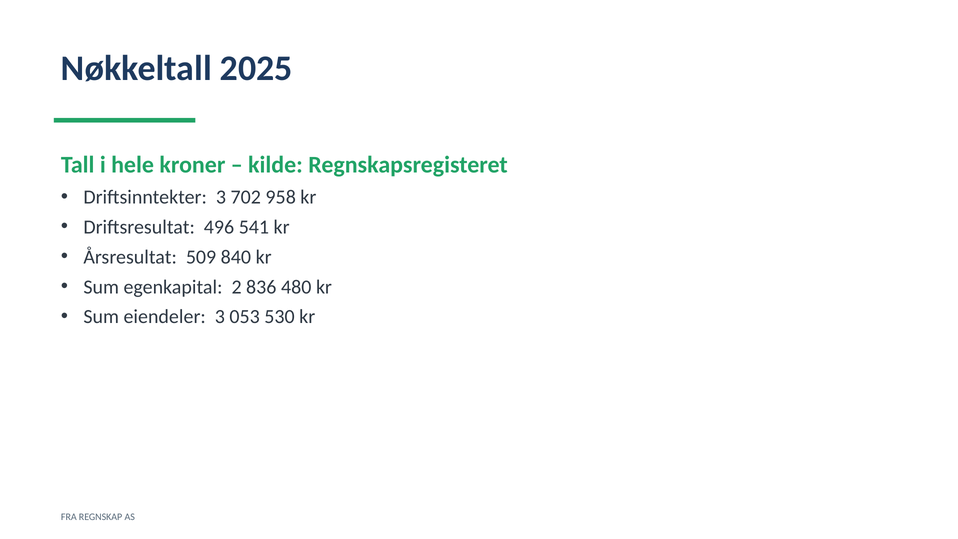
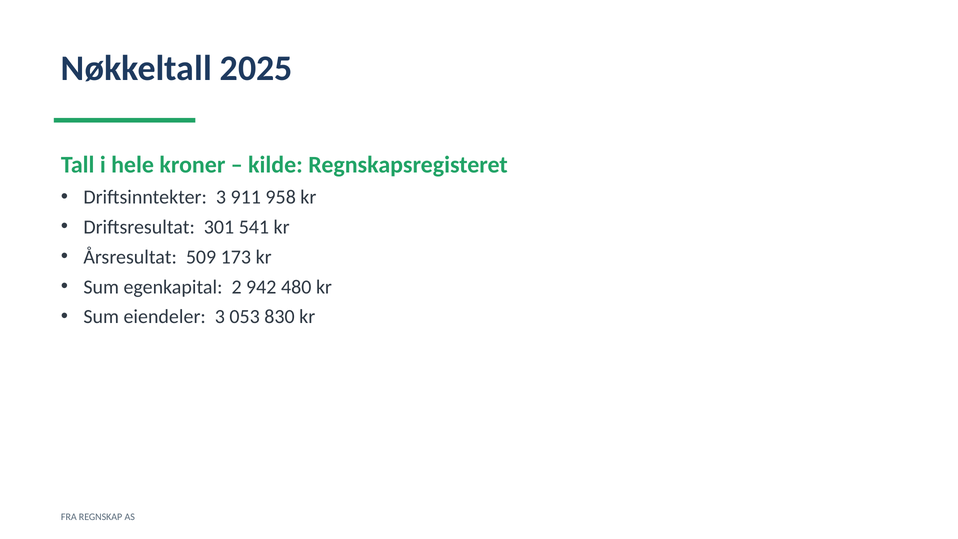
702: 702 -> 911 (246, 197)
496: 496 -> 301 (219, 227)
840: 840 -> 173 (236, 257)
836: 836 -> 942 (261, 287)
530: 530 -> 830 (279, 317)
